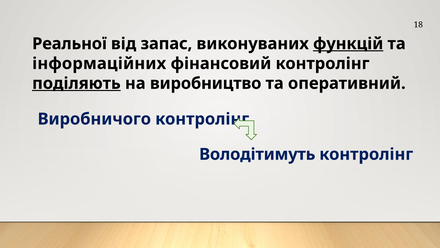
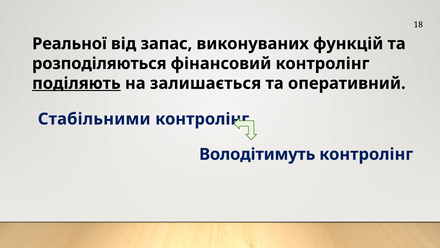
функцій underline: present -> none (348, 44)
інформаційних: інформаційних -> розподіляються (99, 63)
виробництво: виробництво -> залишається (206, 83)
Виробничого: Виробничого -> Стабільними (94, 119)
